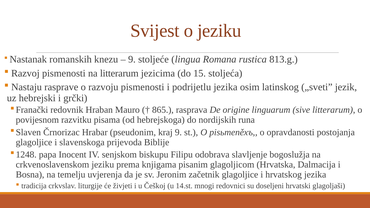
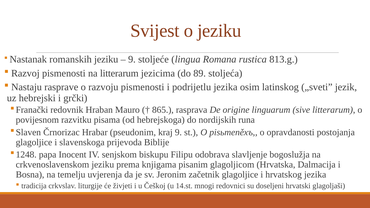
romanskih knezu: knezu -> jeziku (106, 59)
15: 15 -> 89 (200, 73)
